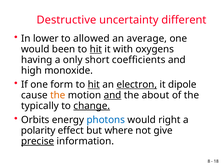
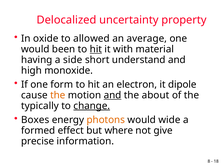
Destructive: Destructive -> Delocalized (66, 20)
different: different -> property (184, 20)
lower: lower -> oxide (46, 39)
oxygens: oxygens -> material (155, 49)
only: only -> side (73, 60)
coefficients: coefficients -> understand (139, 60)
hit underline: present -> none (94, 84)
electron underline: present -> none (137, 84)
Orbits: Orbits -> Boxes (35, 120)
photons colour: blue -> orange (106, 120)
right: right -> wide (169, 120)
polarity: polarity -> formed (38, 130)
precise underline: present -> none (38, 141)
